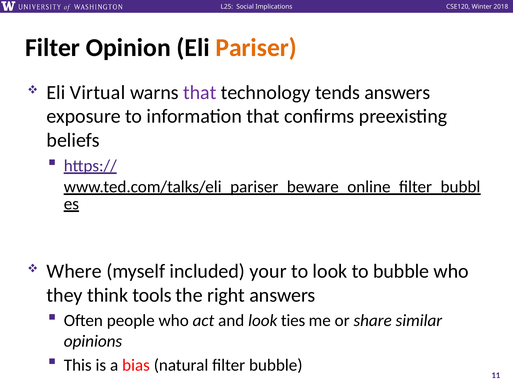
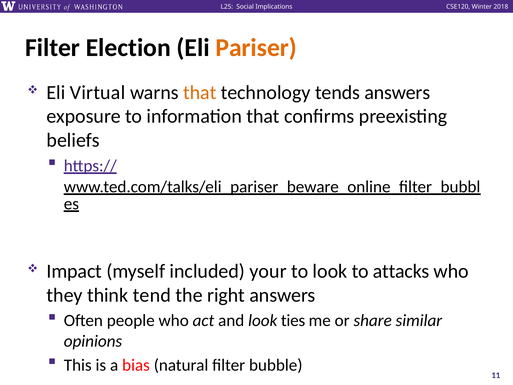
Opinion: Opinion -> Election (128, 48)
that colour: purple -> orange (200, 92)
Where: Where -> Impact (74, 271)
to bubble: bubble -> attacks (401, 271)
tools: tools -> tend (152, 295)
